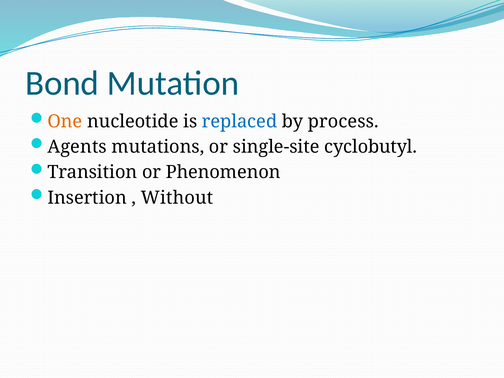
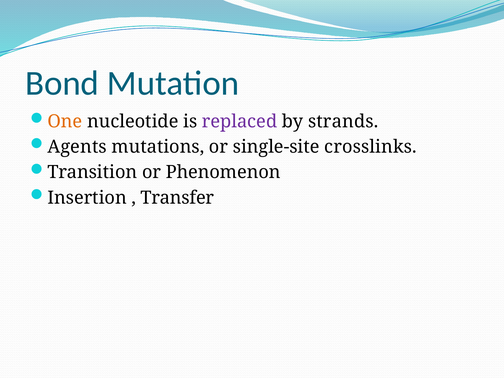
replaced colour: blue -> purple (240, 121)
process: process -> strands (343, 121)
cyclobutyl: cyclobutyl -> crosslinks (371, 147)
Without: Without -> Transfer (177, 198)
